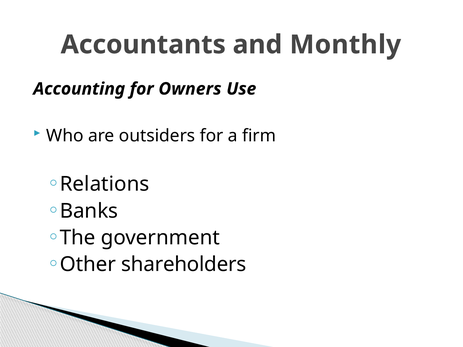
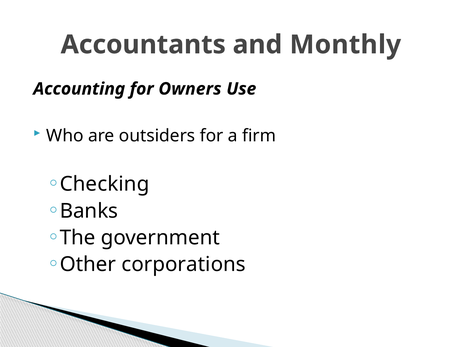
Relations: Relations -> Checking (105, 184)
shareholders: shareholders -> corporations (184, 265)
